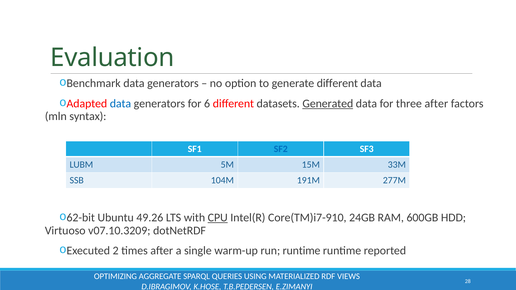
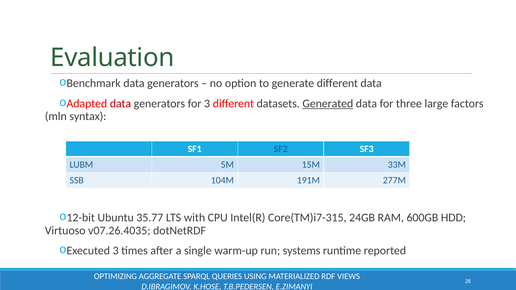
data colour: blue -> red (120, 104)
for 6: 6 -> 3 (207, 104)
three after: after -> large (436, 104)
62-bit: 62-bit -> 12-bit (81, 218)
49.26: 49.26 -> 35.77 (150, 218)
CPU underline: present -> none (218, 218)
Core(TM)i7-910: Core(TM)i7-910 -> Core(TM)i7-315 (307, 218)
v07.10.3209: v07.10.3209 -> v07.26.4035 (119, 231)
Executed 2: 2 -> 3 (116, 251)
run runtime: runtime -> systems (302, 251)
